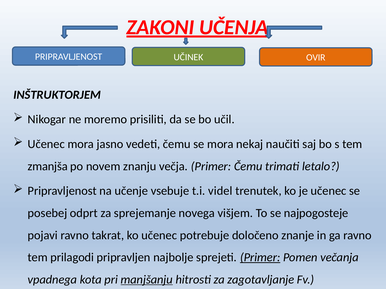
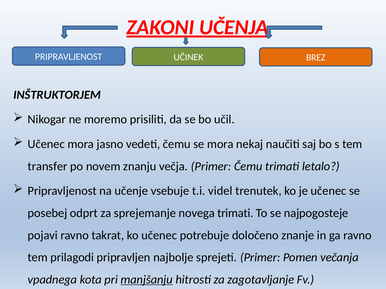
OVIR: OVIR -> BREZ (316, 58)
zmanjša: zmanjša -> transfer (48, 167)
novega višjem: višjem -> trimati (235, 213)
Primer underline: present -> none (260, 258)
